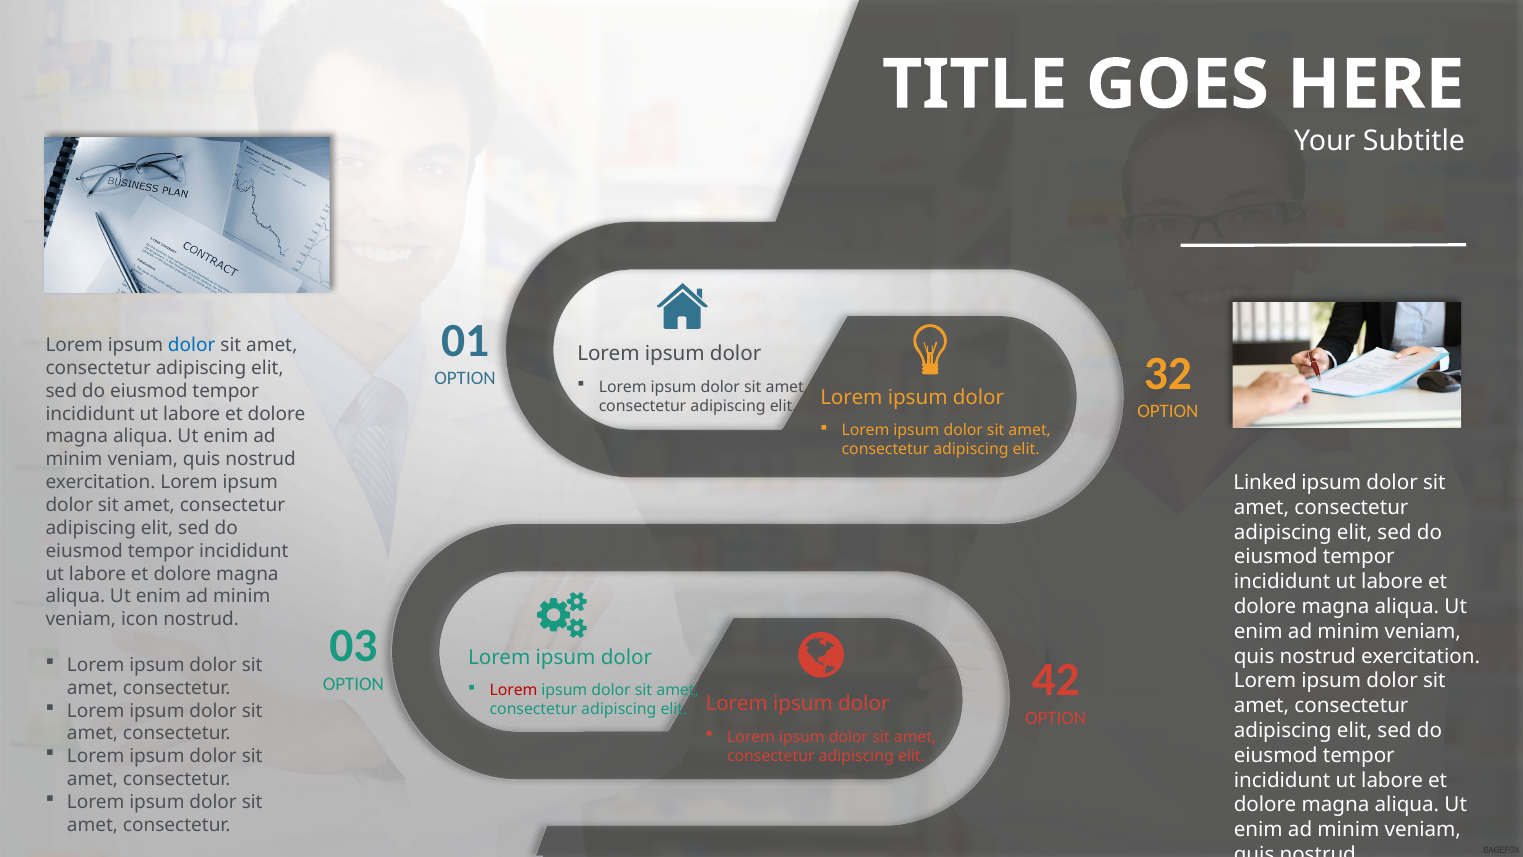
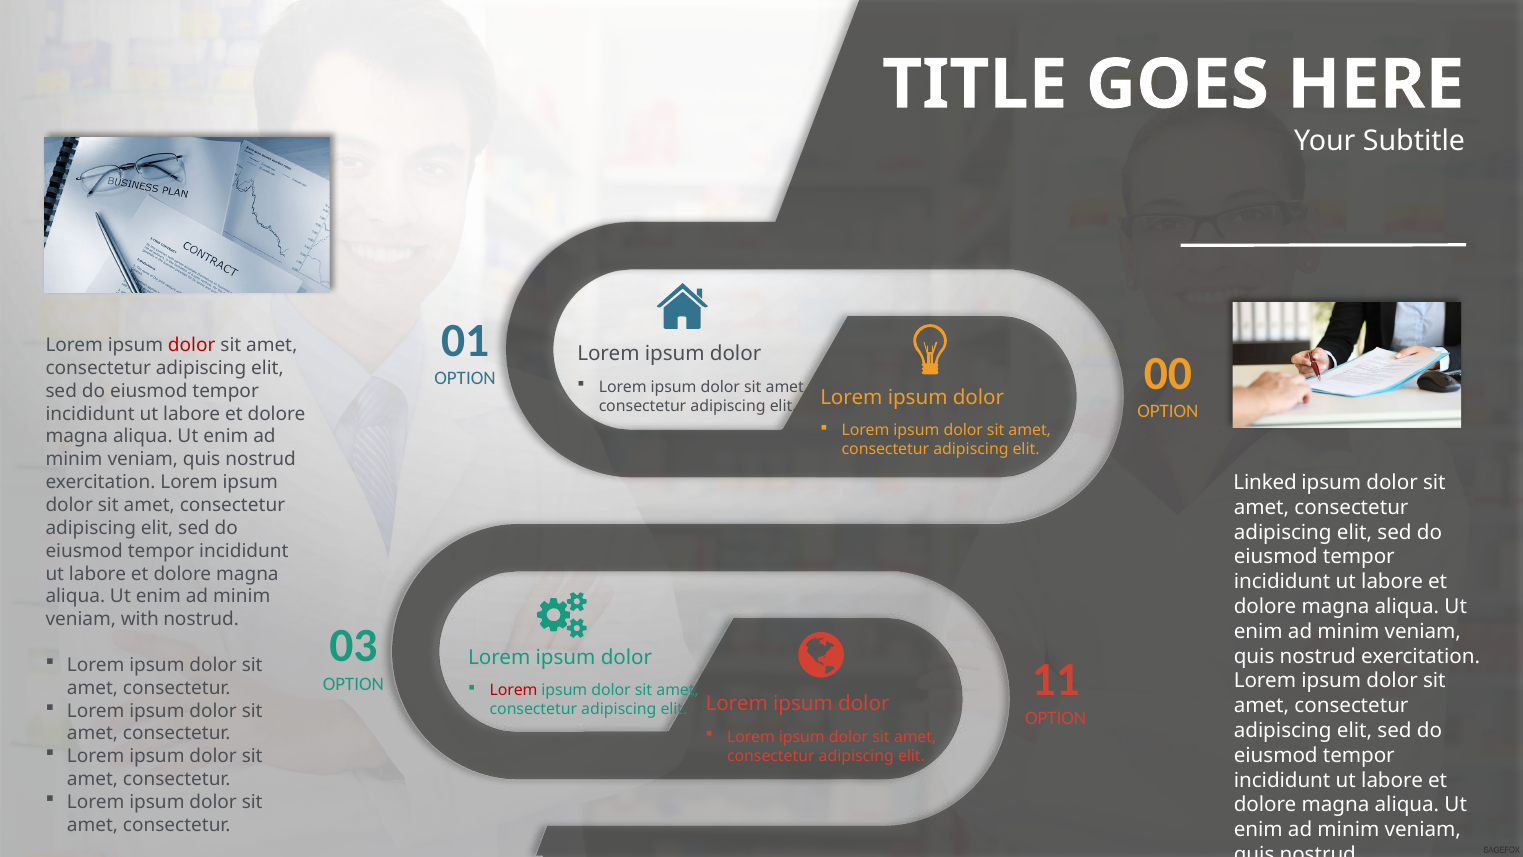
dolor colour: blue -> red (192, 345)
32: 32 -> 00 (1168, 374)
icon: icon -> with (140, 619)
42: 42 -> 11 (1056, 680)
